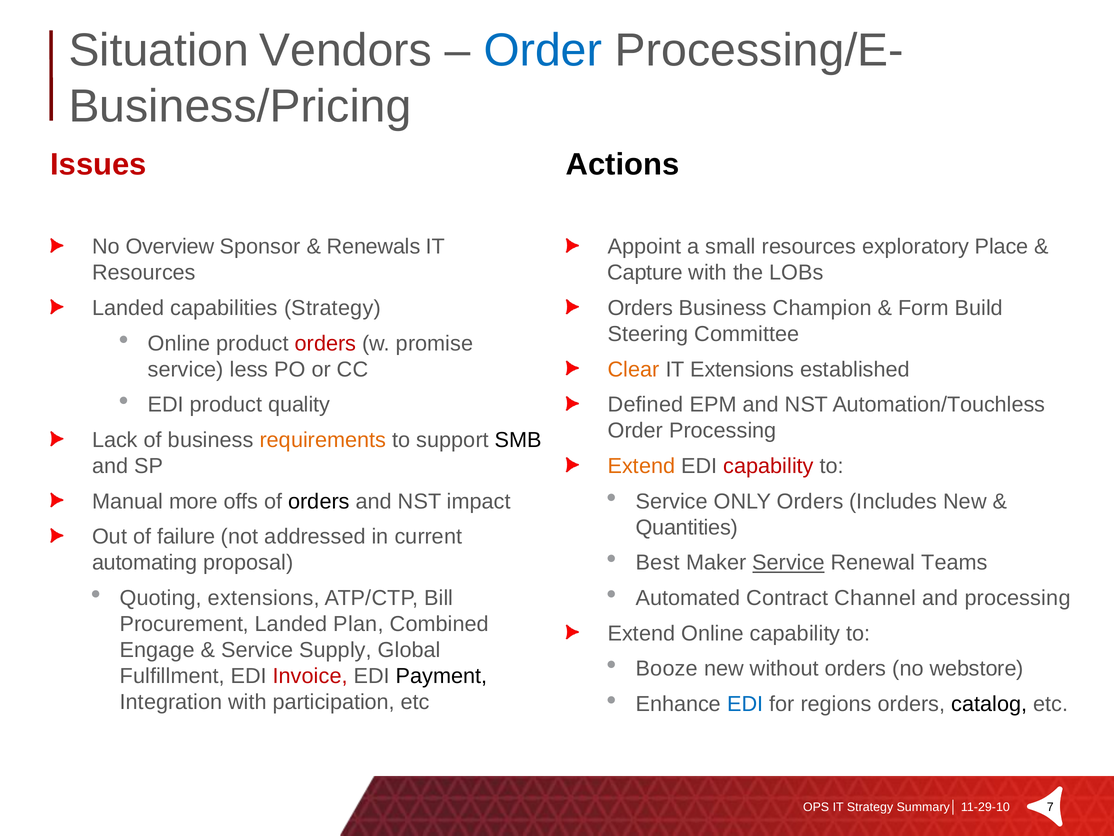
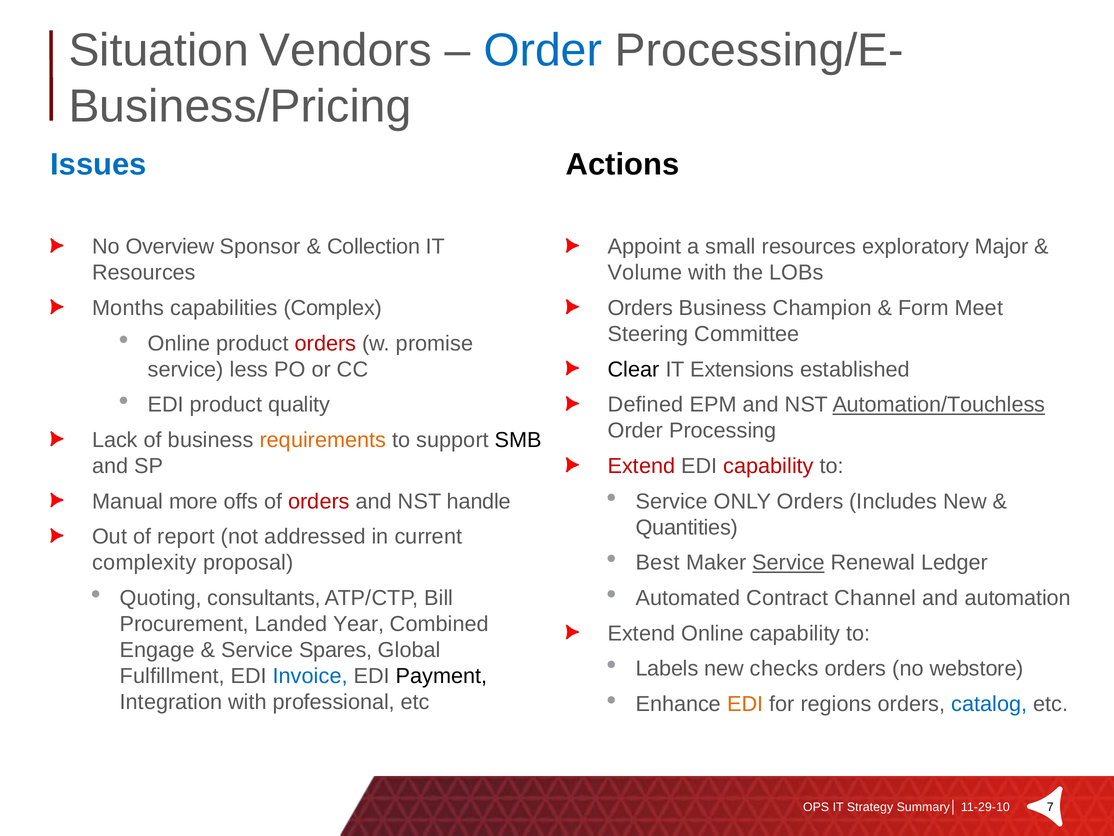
Issues colour: red -> blue (98, 165)
Renewals: Renewals -> Collection (374, 247)
Place: Place -> Major (1002, 247)
Capture: Capture -> Volume (645, 273)
Landed: Landed -> Months (128, 308)
capabilities Strategy: Strategy -> Complex (333, 308)
Build: Build -> Meet (979, 308)
Clear colour: orange -> black (634, 369)
Automation/Touchless underline: none -> present (939, 405)
Extend colour: orange -> red (641, 466)
orders colour: black -> red (319, 501)
impact: impact -> handle (479, 501)
failure: failure -> report (186, 536)
Teams: Teams -> Ledger (955, 562)
automating: automating -> complexity (144, 562)
Quoting extensions: extensions -> consultants (264, 598)
and processing: processing -> automation (1018, 598)
Plan: Plan -> Year (359, 624)
Supply: Supply -> Spares (336, 650)
Booze: Booze -> Labels (667, 668)
without: without -> checks (784, 668)
Invoice colour: red -> blue (310, 676)
participation: participation -> professional (334, 702)
EDI colour: blue -> orange (745, 704)
catalog colour: black -> blue (989, 704)
